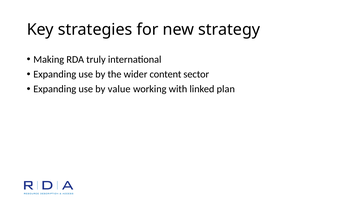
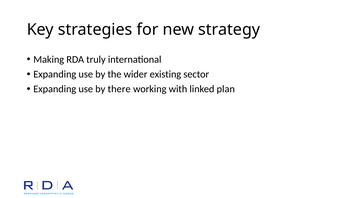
content: content -> existing (165, 74)
value: value -> there (119, 89)
